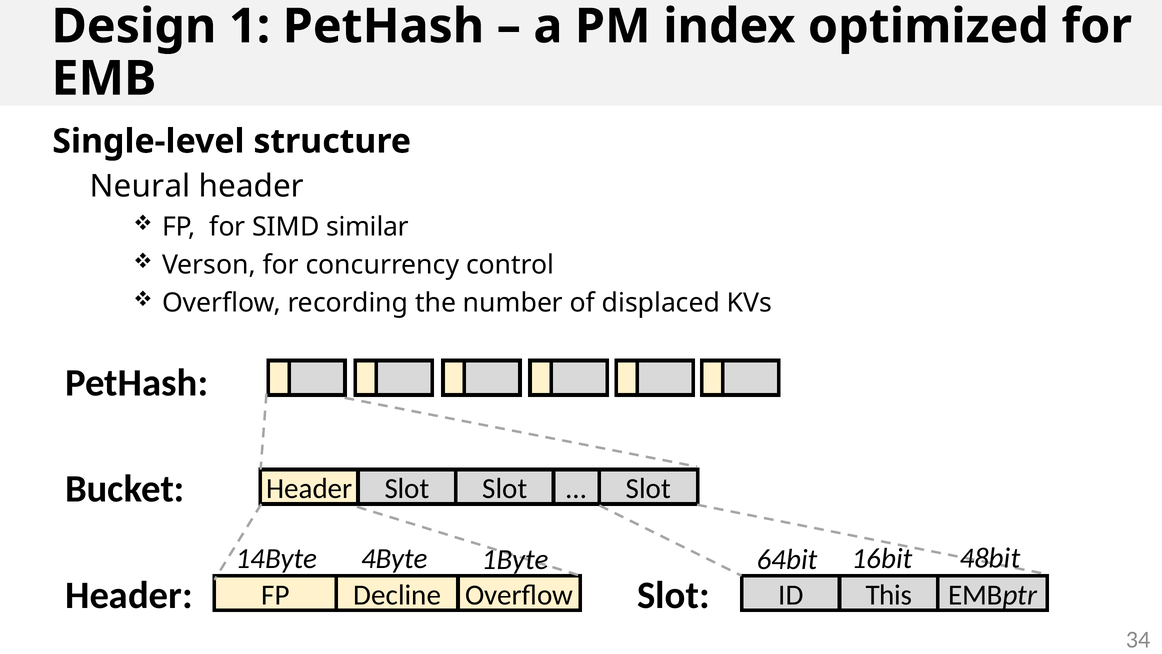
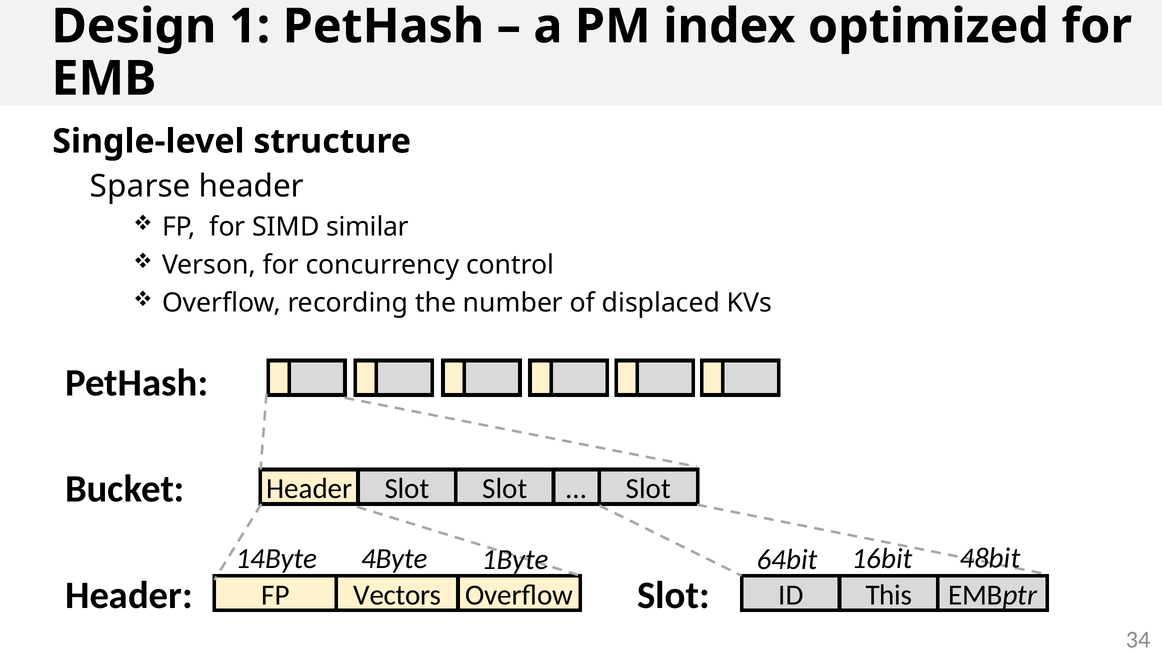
Neural: Neural -> Sparse (140, 186)
Decline: Decline -> Vectors (397, 595)
